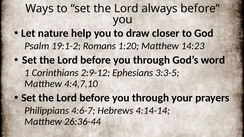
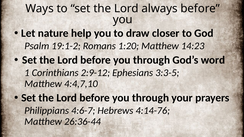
4:14-14: 4:14-14 -> 4:14-76 (153, 111)
